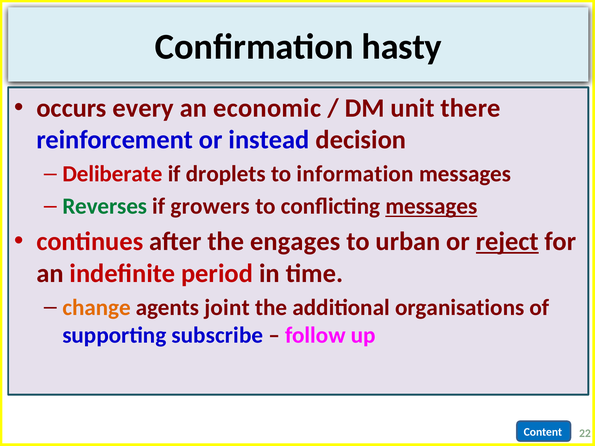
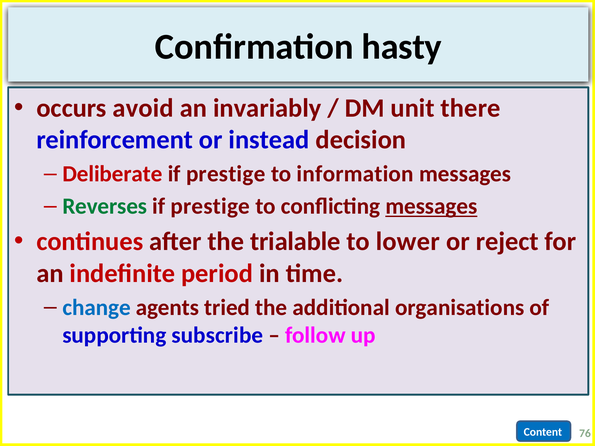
every: every -> avoid (143, 108)
economic: economic -> invariably (267, 108)
droplets: droplets -> prestige (226, 174)
growers: growers -> prestige (210, 206)
engages: engages -> trialable (295, 242)
urban: urban -> lower (408, 242)
reject underline: present -> none (507, 242)
change colour: orange -> blue (97, 308)
joint: joint -> tried (227, 308)
22: 22 -> 76 (585, 434)
